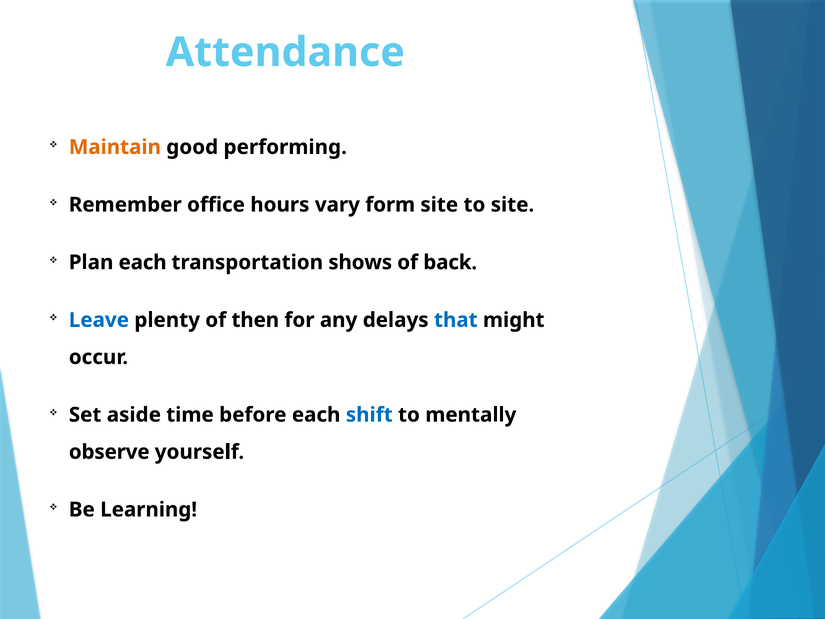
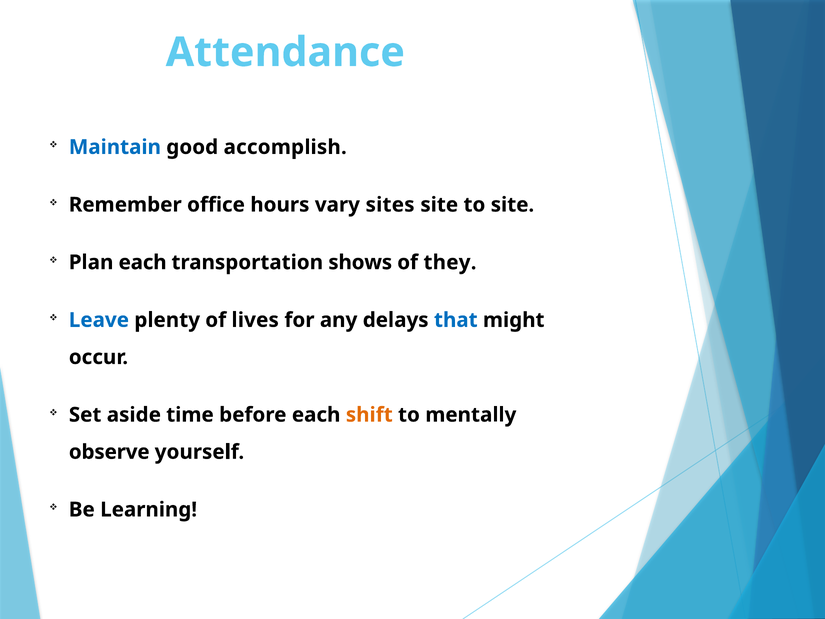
Maintain colour: orange -> blue (115, 147)
performing: performing -> accomplish (285, 147)
form: form -> sites (390, 205)
back: back -> they (450, 262)
then: then -> lives (255, 320)
shift colour: blue -> orange (369, 415)
